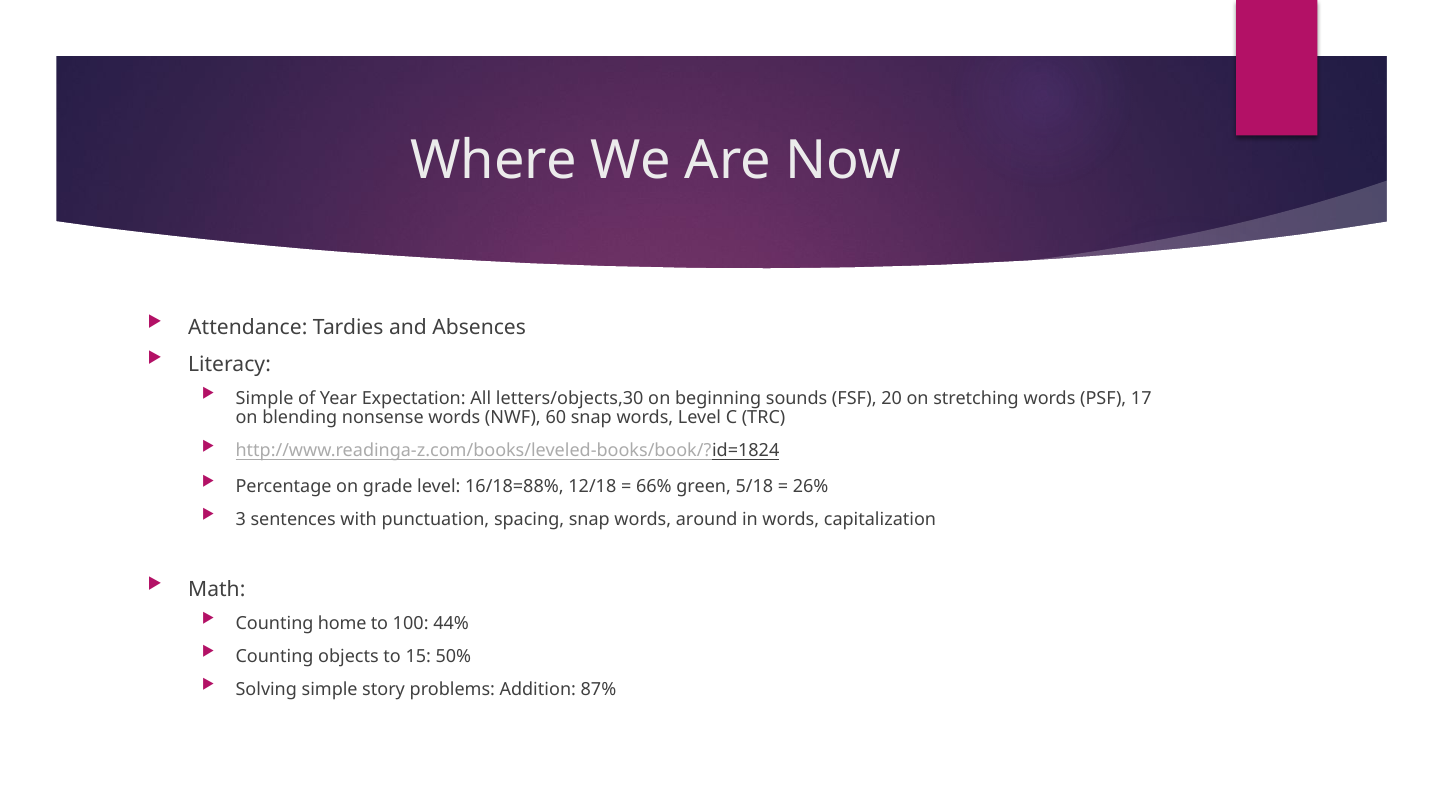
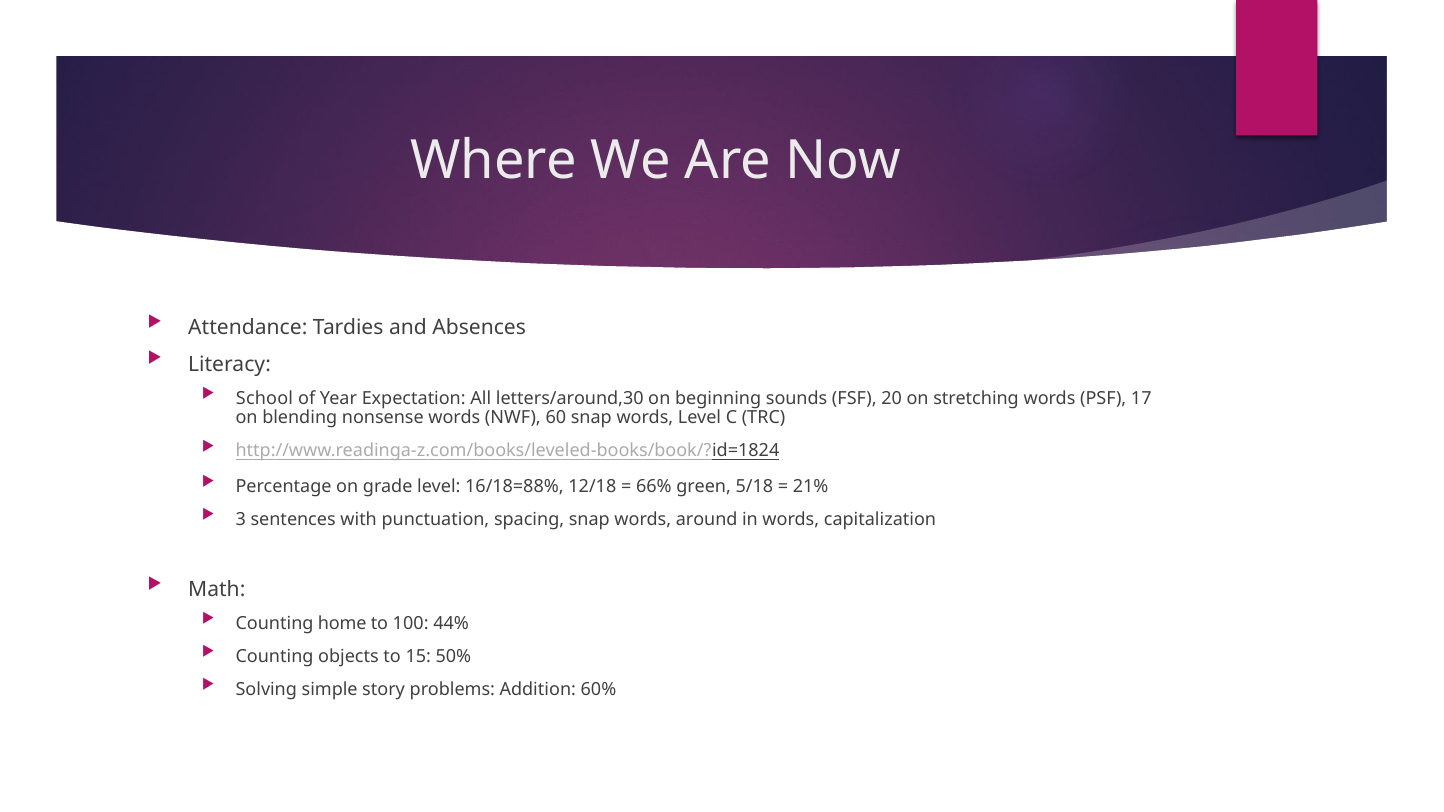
Simple: Simple -> School (264, 398)
letters/objects,30: letters/objects,30 -> letters/around,30 (570, 398)
26%: 26% -> 21% (811, 487)
87%: 87% -> 60% (598, 690)
